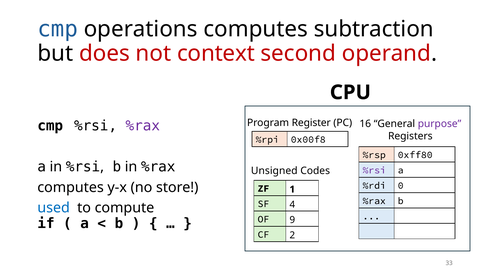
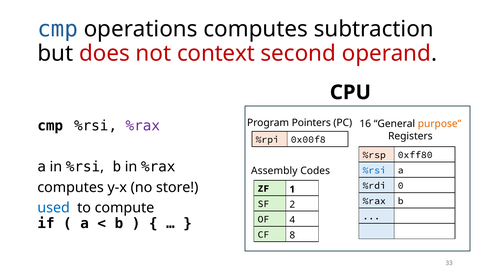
Register: Register -> Pointers (311, 123)
purpose colour: purple -> orange (440, 124)
Unsigned: Unsigned -> Assembly (274, 171)
%rsi colour: purple -> blue (374, 170)
4: 4 -> 2 (292, 204)
9: 9 -> 4 (292, 220)
2: 2 -> 8 (292, 235)
